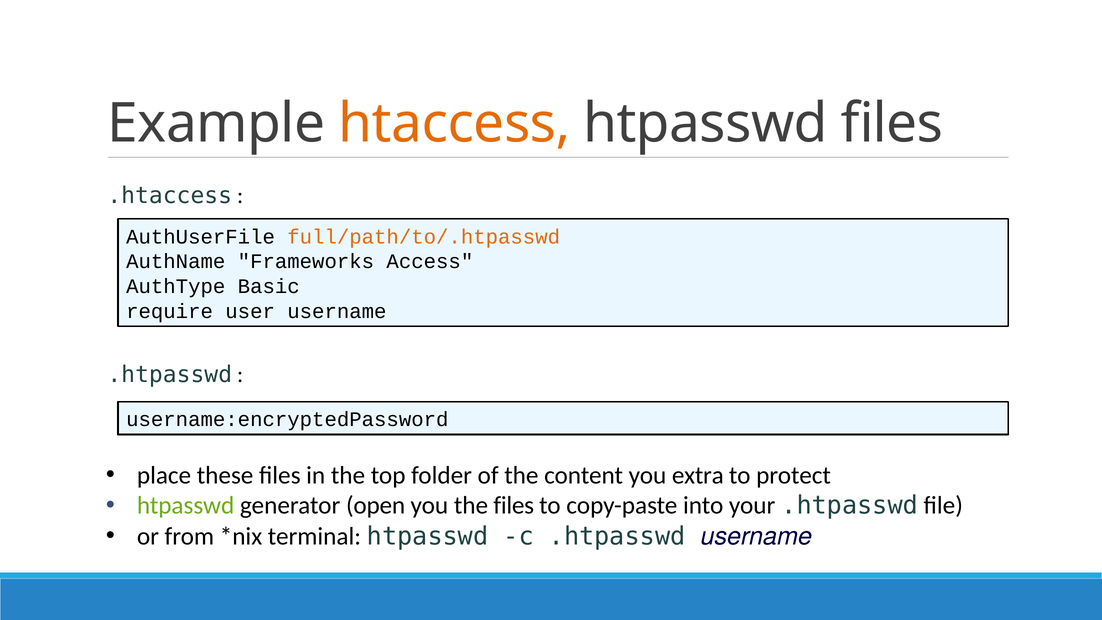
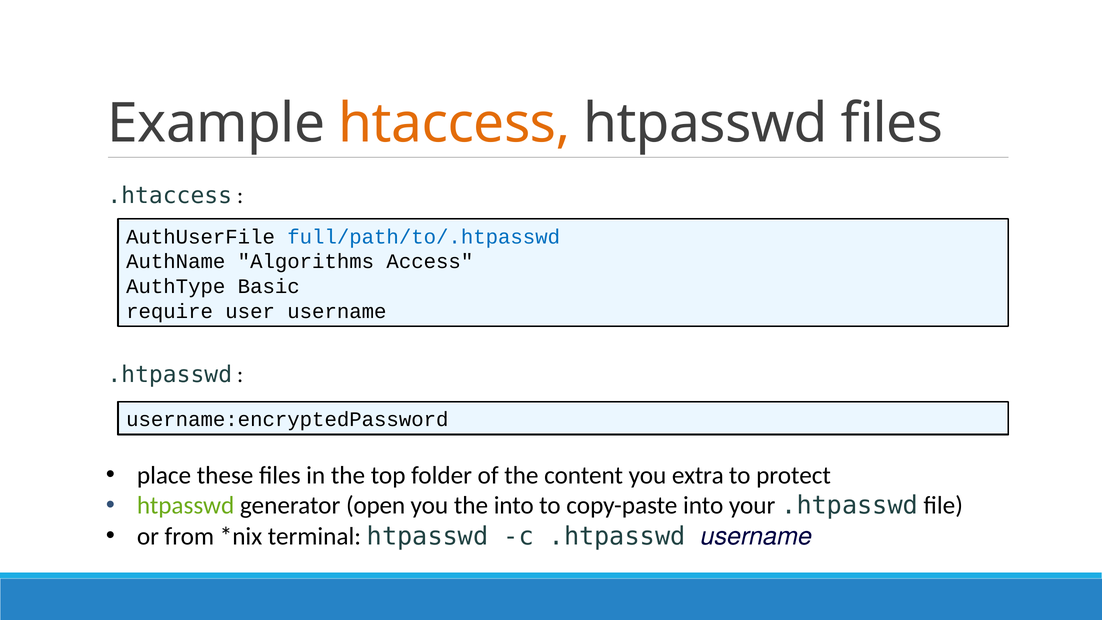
full/path/to/.htpasswd colour: orange -> blue (424, 237)
Frameworks: Frameworks -> Algorithms (306, 262)
the files: files -> into (514, 505)
